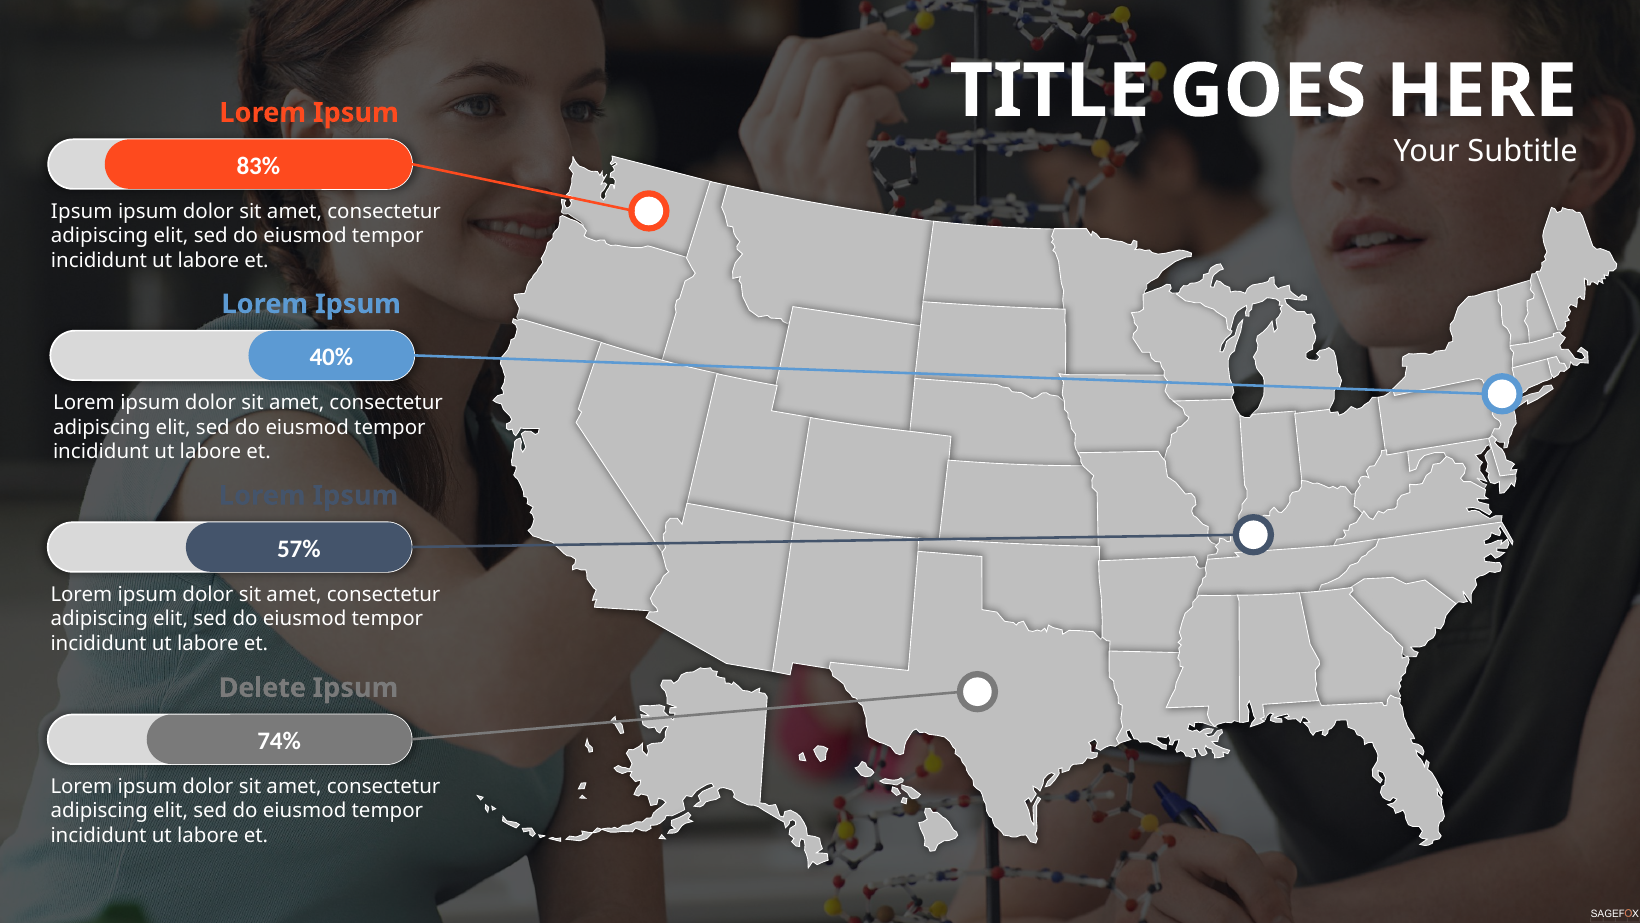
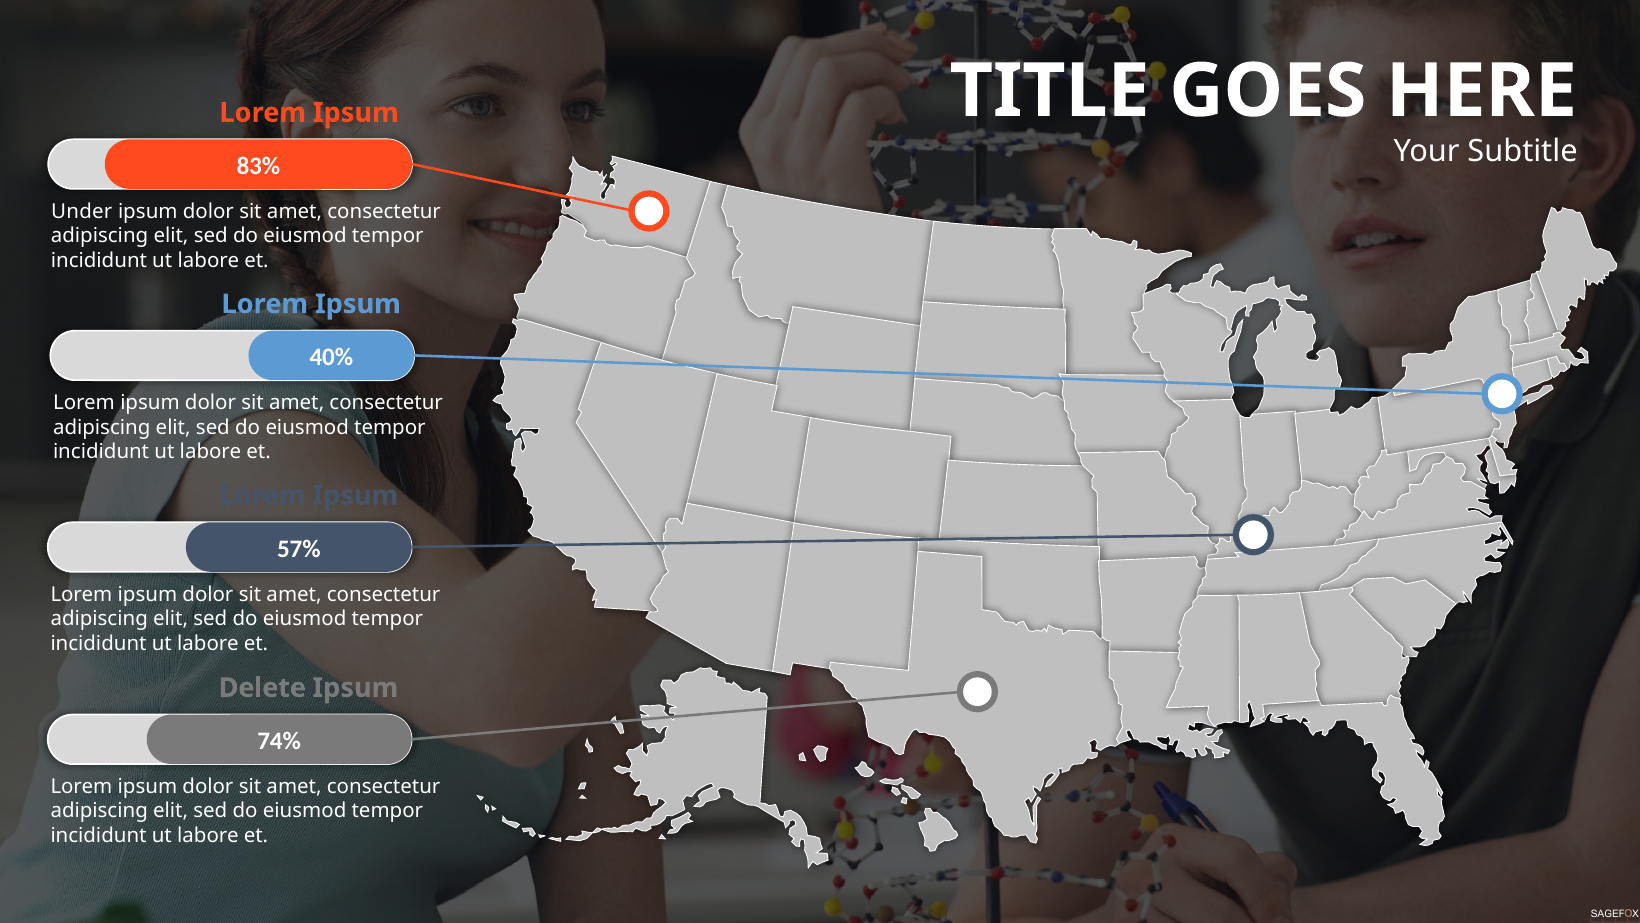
Ipsum: Ipsum -> Under (82, 211)
